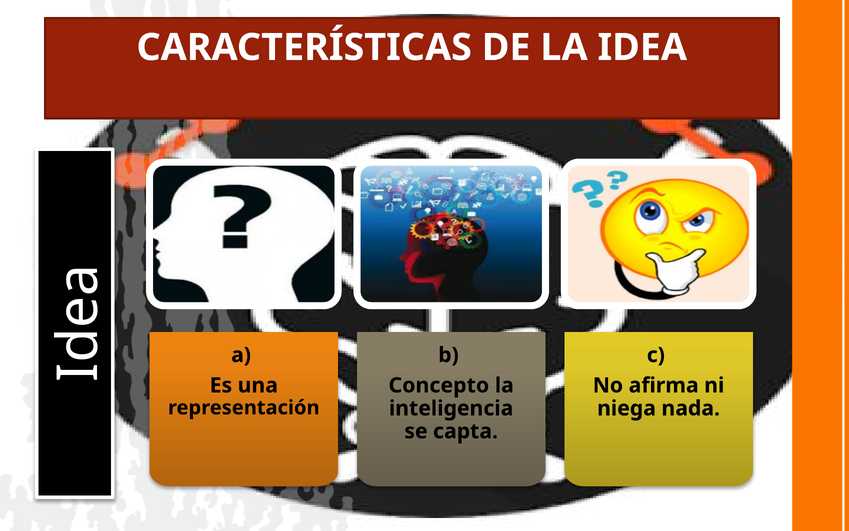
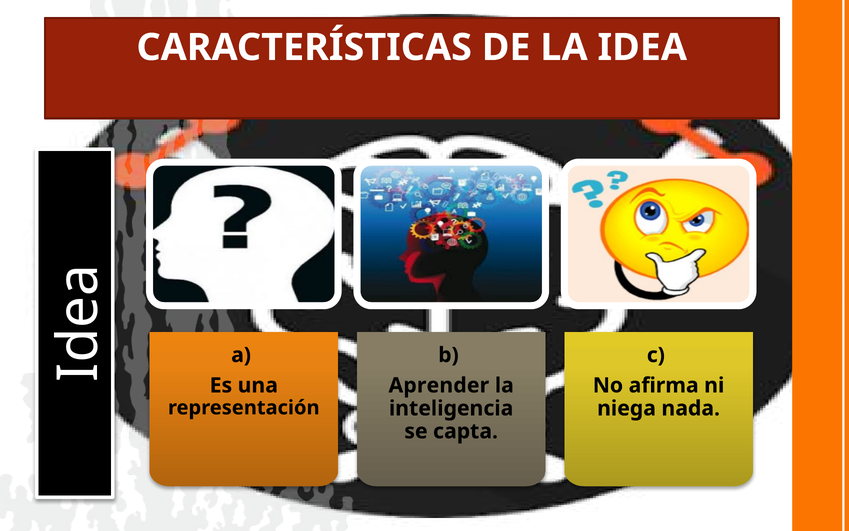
Concepto: Concepto -> Aprender (439, 385)
